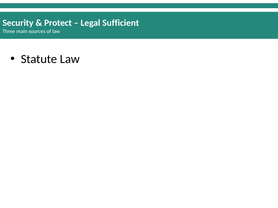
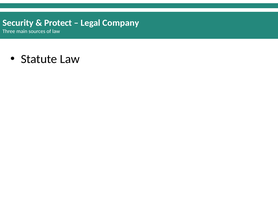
Sufficient: Sufficient -> Company (121, 23)
